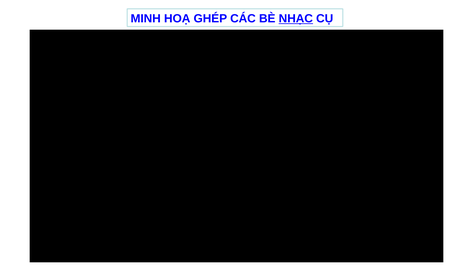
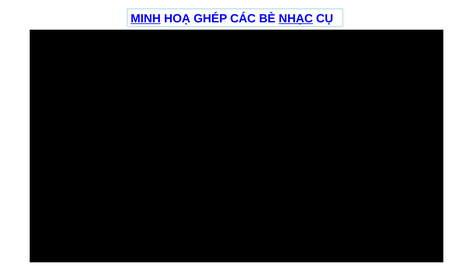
MINH underline: none -> present (146, 19)
